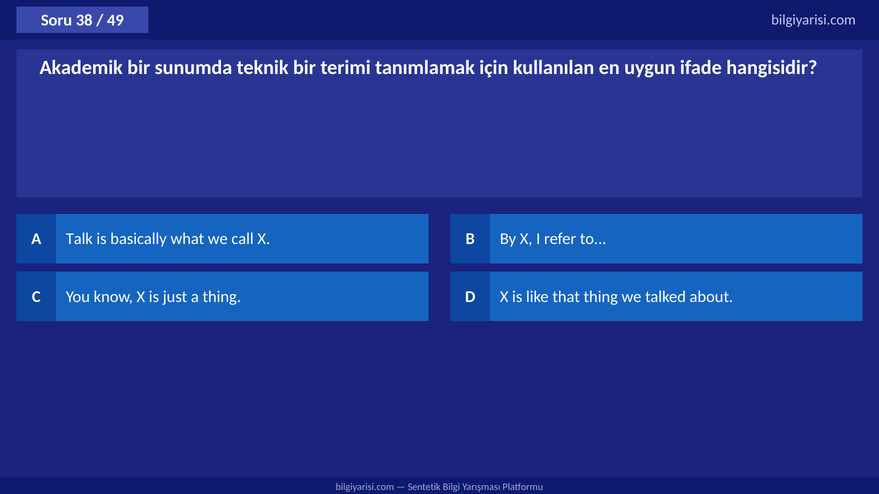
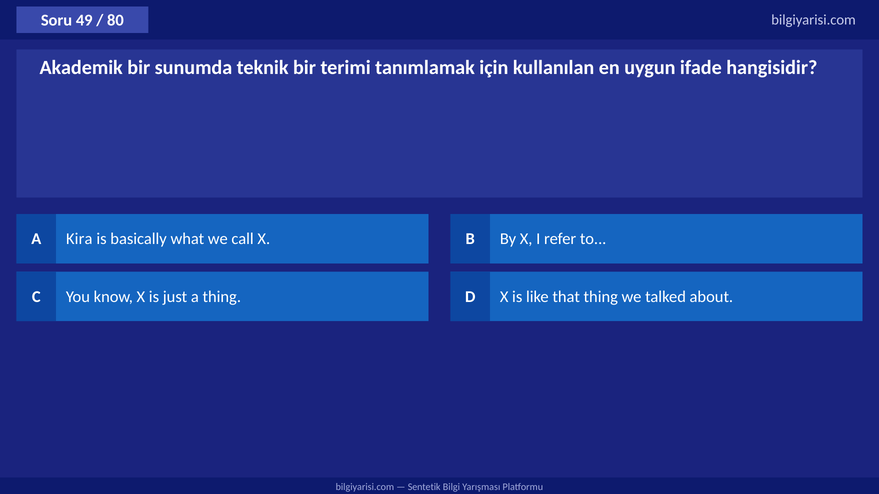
38: 38 -> 49 (84, 20)
49: 49 -> 80 (115, 20)
Talk: Talk -> Kira (79, 239)
